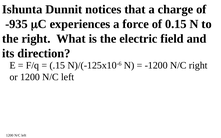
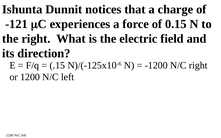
-935: -935 -> -121 (16, 24)
